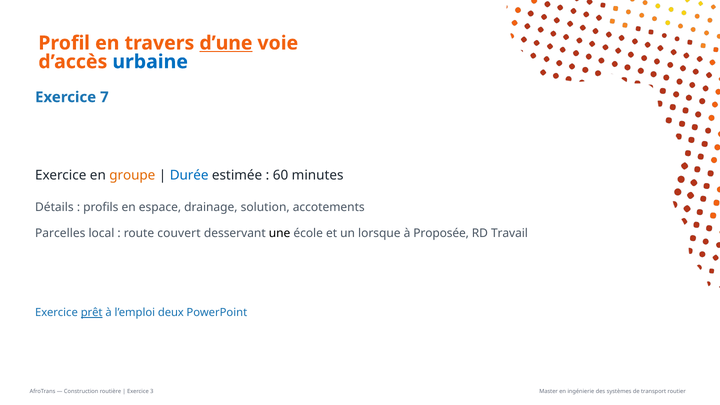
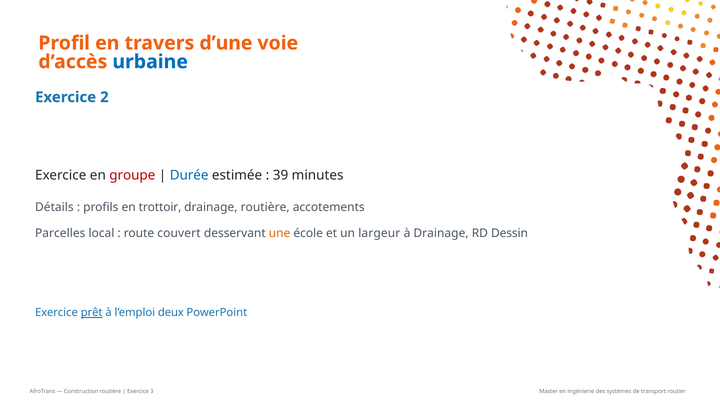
d’une underline: present -> none (226, 43)
7: 7 -> 2 (104, 97)
groupe colour: orange -> red (132, 175)
60: 60 -> 39 (281, 175)
espace: espace -> trottoir (160, 207)
drainage solution: solution -> routière (265, 207)
une colour: black -> orange (280, 233)
lorsque: lorsque -> largeur (379, 233)
à Proposée: Proposée -> Drainage (441, 233)
Travail: Travail -> Dessin (509, 233)
